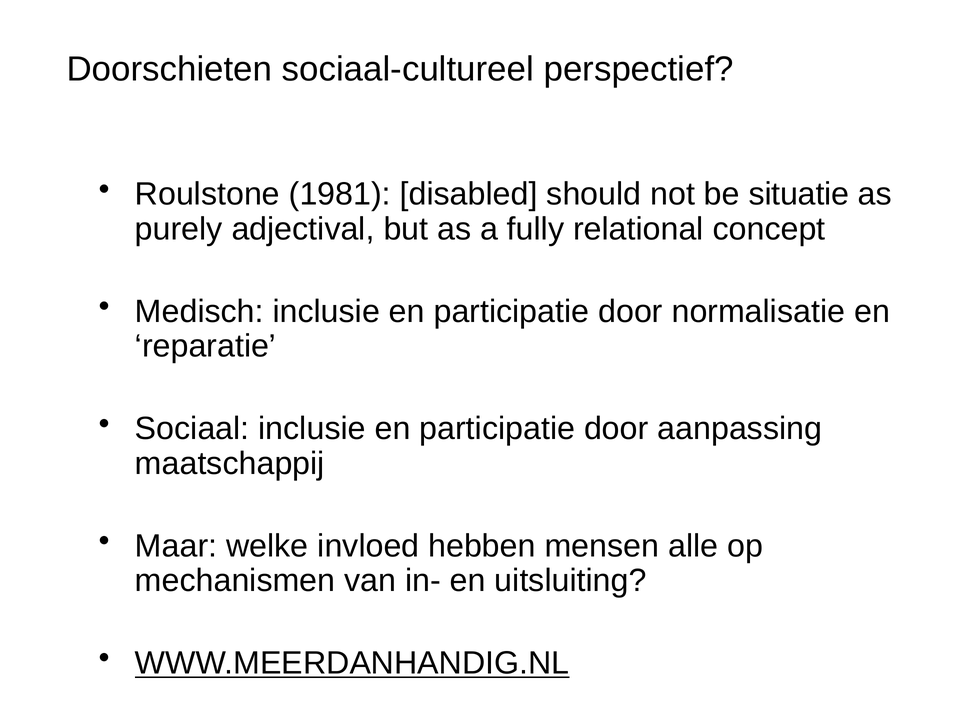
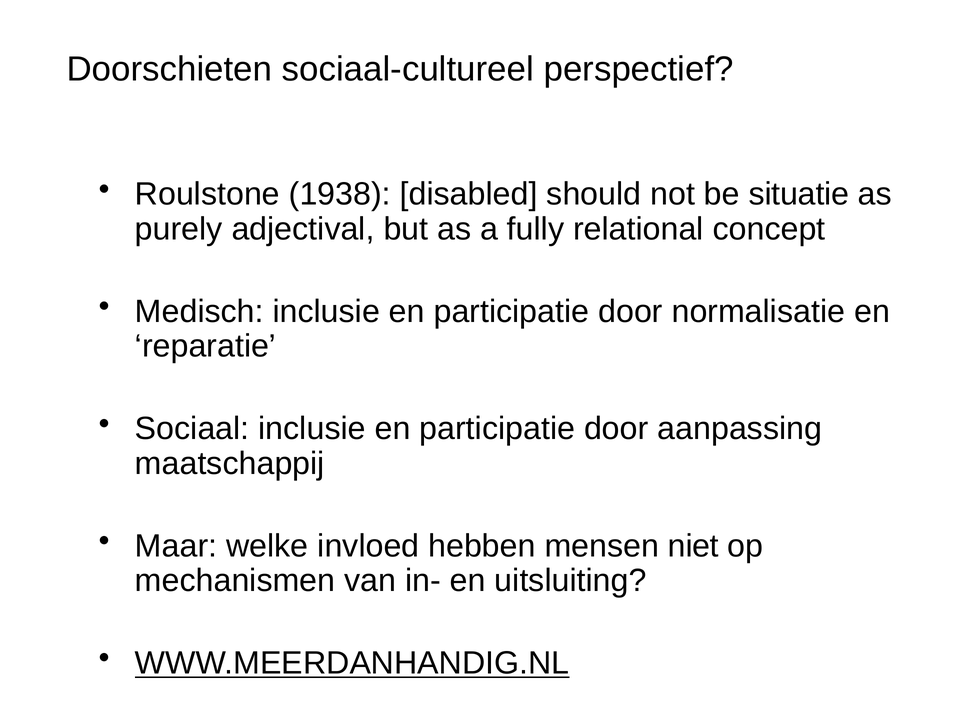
1981: 1981 -> 1938 (340, 194)
alle: alle -> niet (693, 546)
